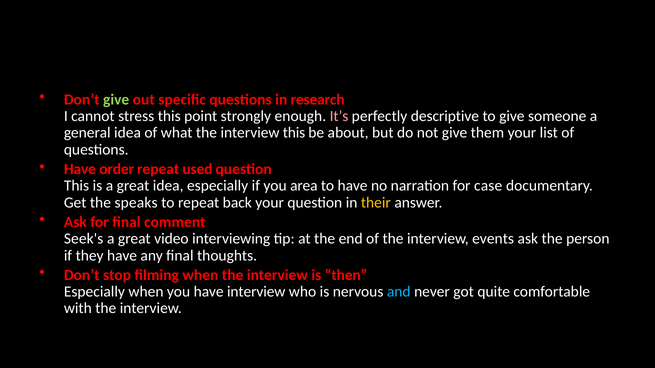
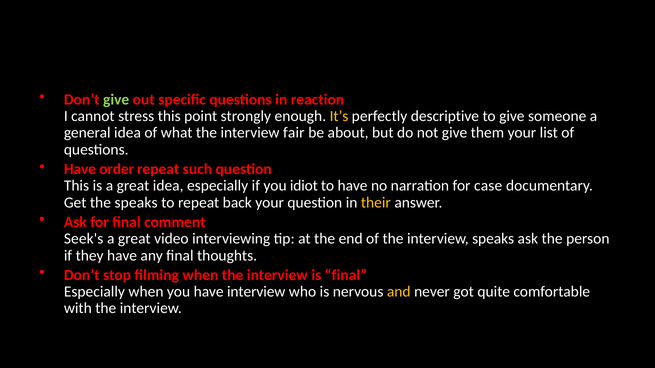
research: research -> reaction (317, 100)
It’s colour: pink -> yellow (339, 116)
interview this: this -> fair (294, 133)
used: used -> such (197, 169)
area: area -> idiot (304, 186)
interview events: events -> speaks (493, 239)
is then: then -> final (346, 275)
and colour: light blue -> yellow (399, 292)
